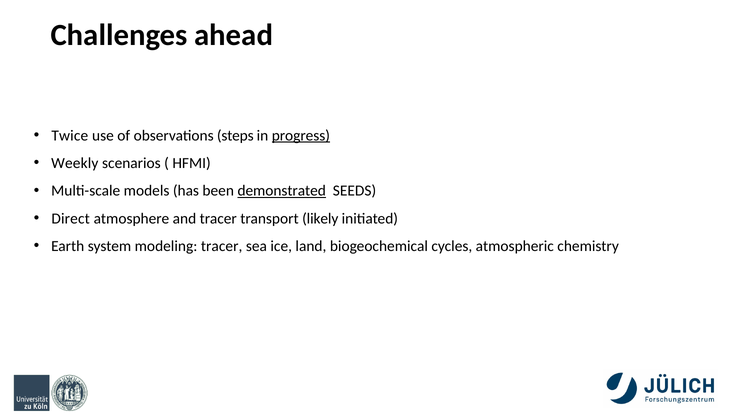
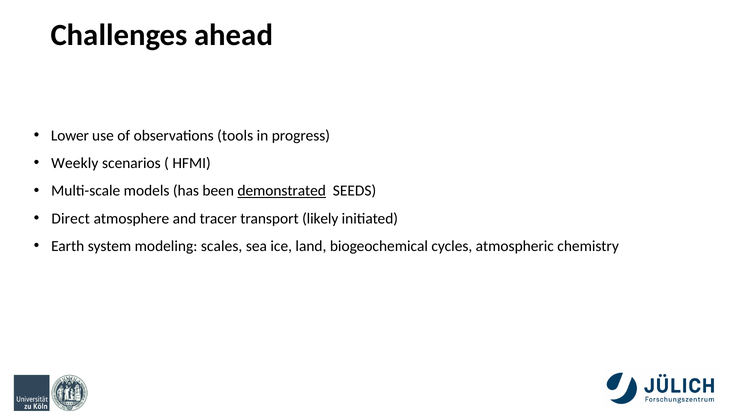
Twice: Twice -> Lower (70, 136)
steps: steps -> tools (235, 136)
progress underline: present -> none (301, 136)
modeling tracer: tracer -> scales (222, 246)
